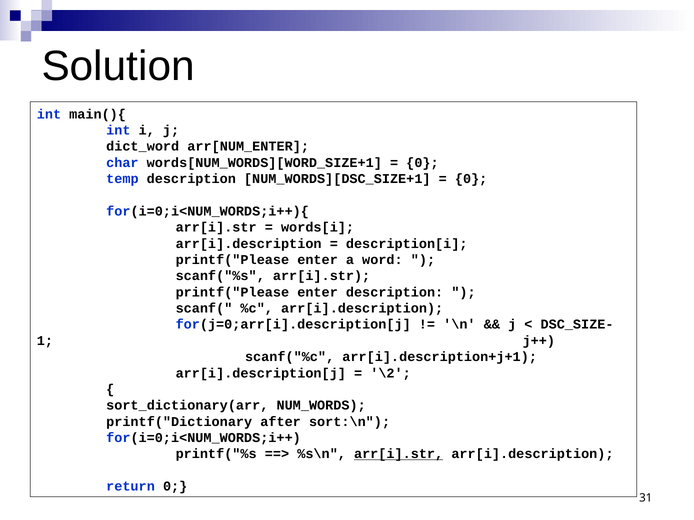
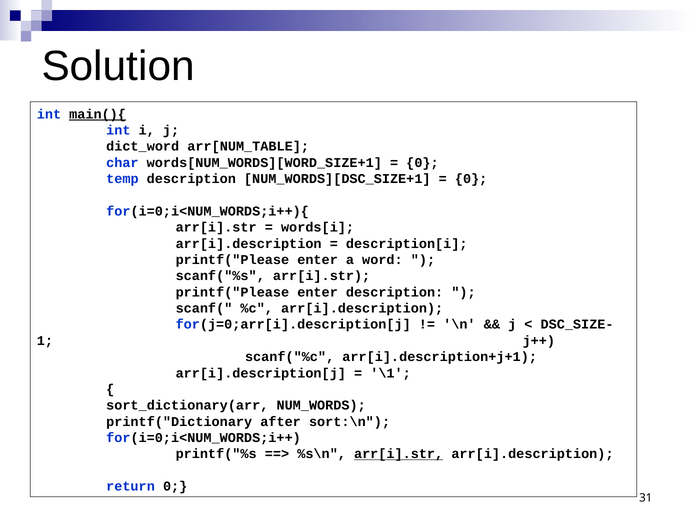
main(){ underline: none -> present (98, 114)
arr[NUM_ENTER: arr[NUM_ENTER -> arr[NUM_TABLE (248, 147)
\2: \2 -> \1 (391, 373)
